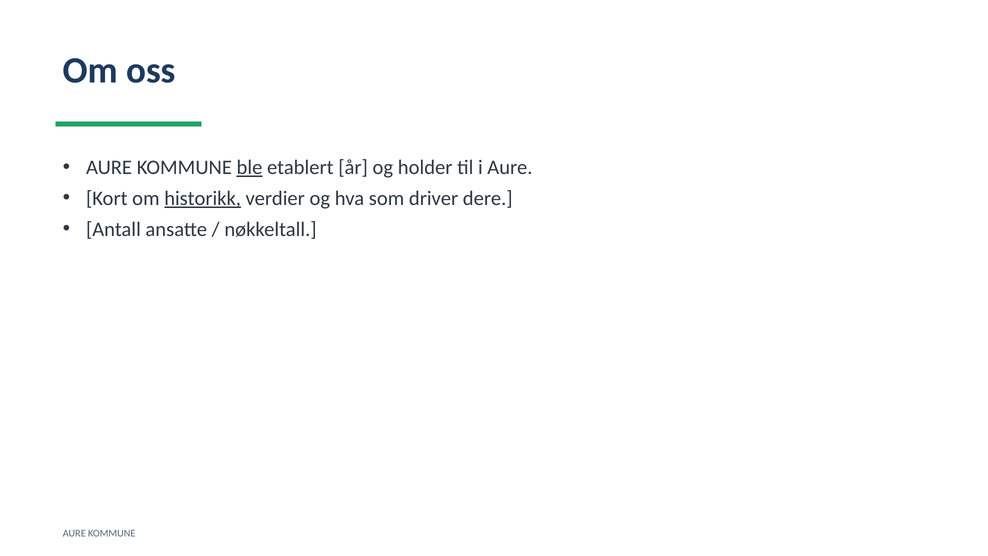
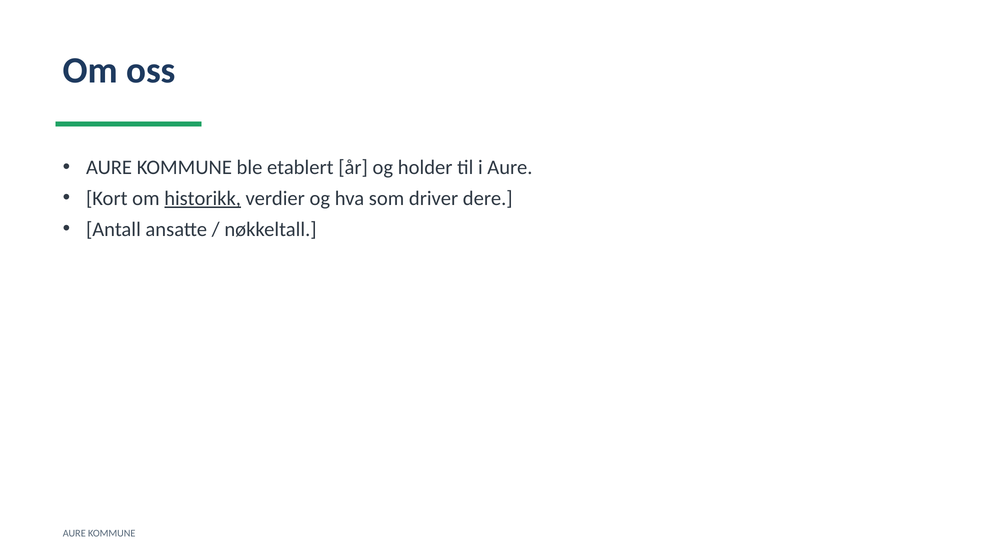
ble underline: present -> none (249, 167)
